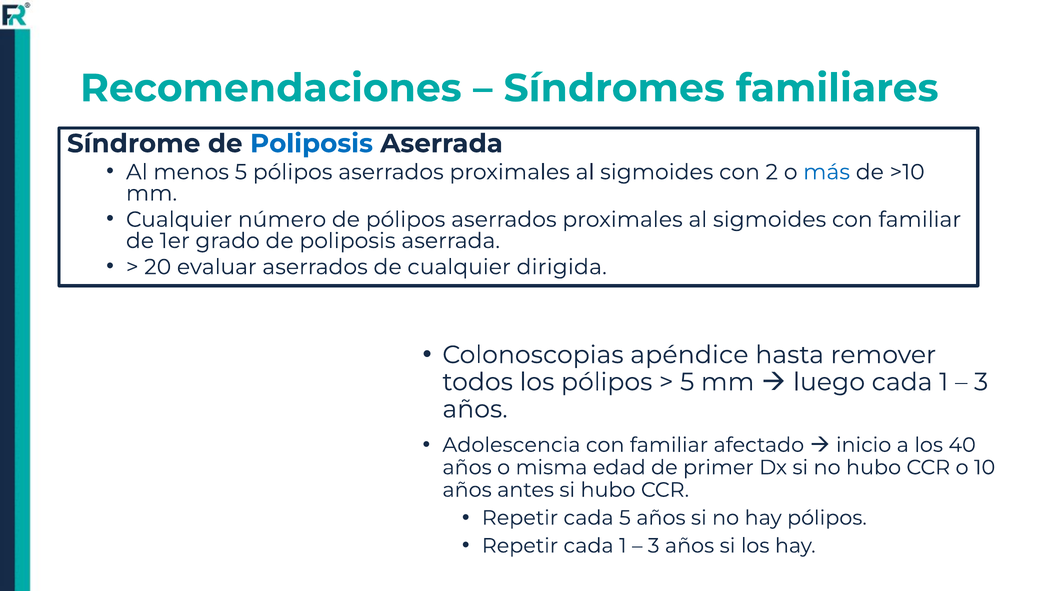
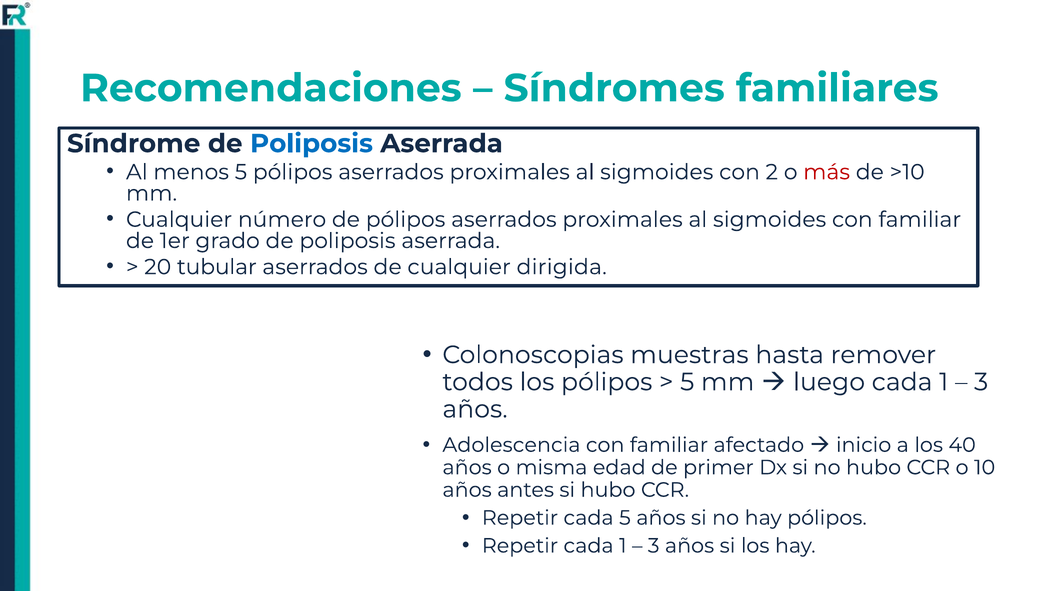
más colour: blue -> red (827, 172)
evaluar: evaluar -> tubular (217, 267)
apéndice: apéndice -> muestras (689, 355)
